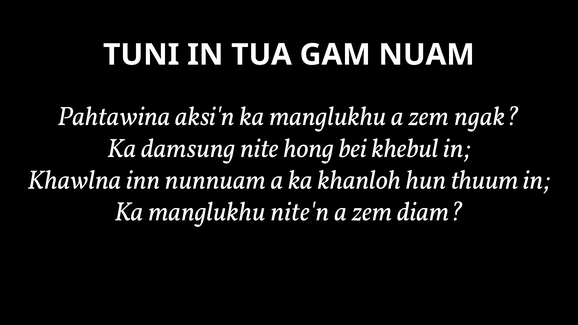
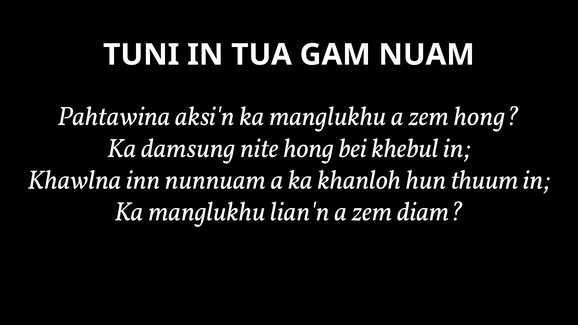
zem ngak: ngak -> hong (487, 117)
nite'n: nite'n -> lian'n (300, 212)
